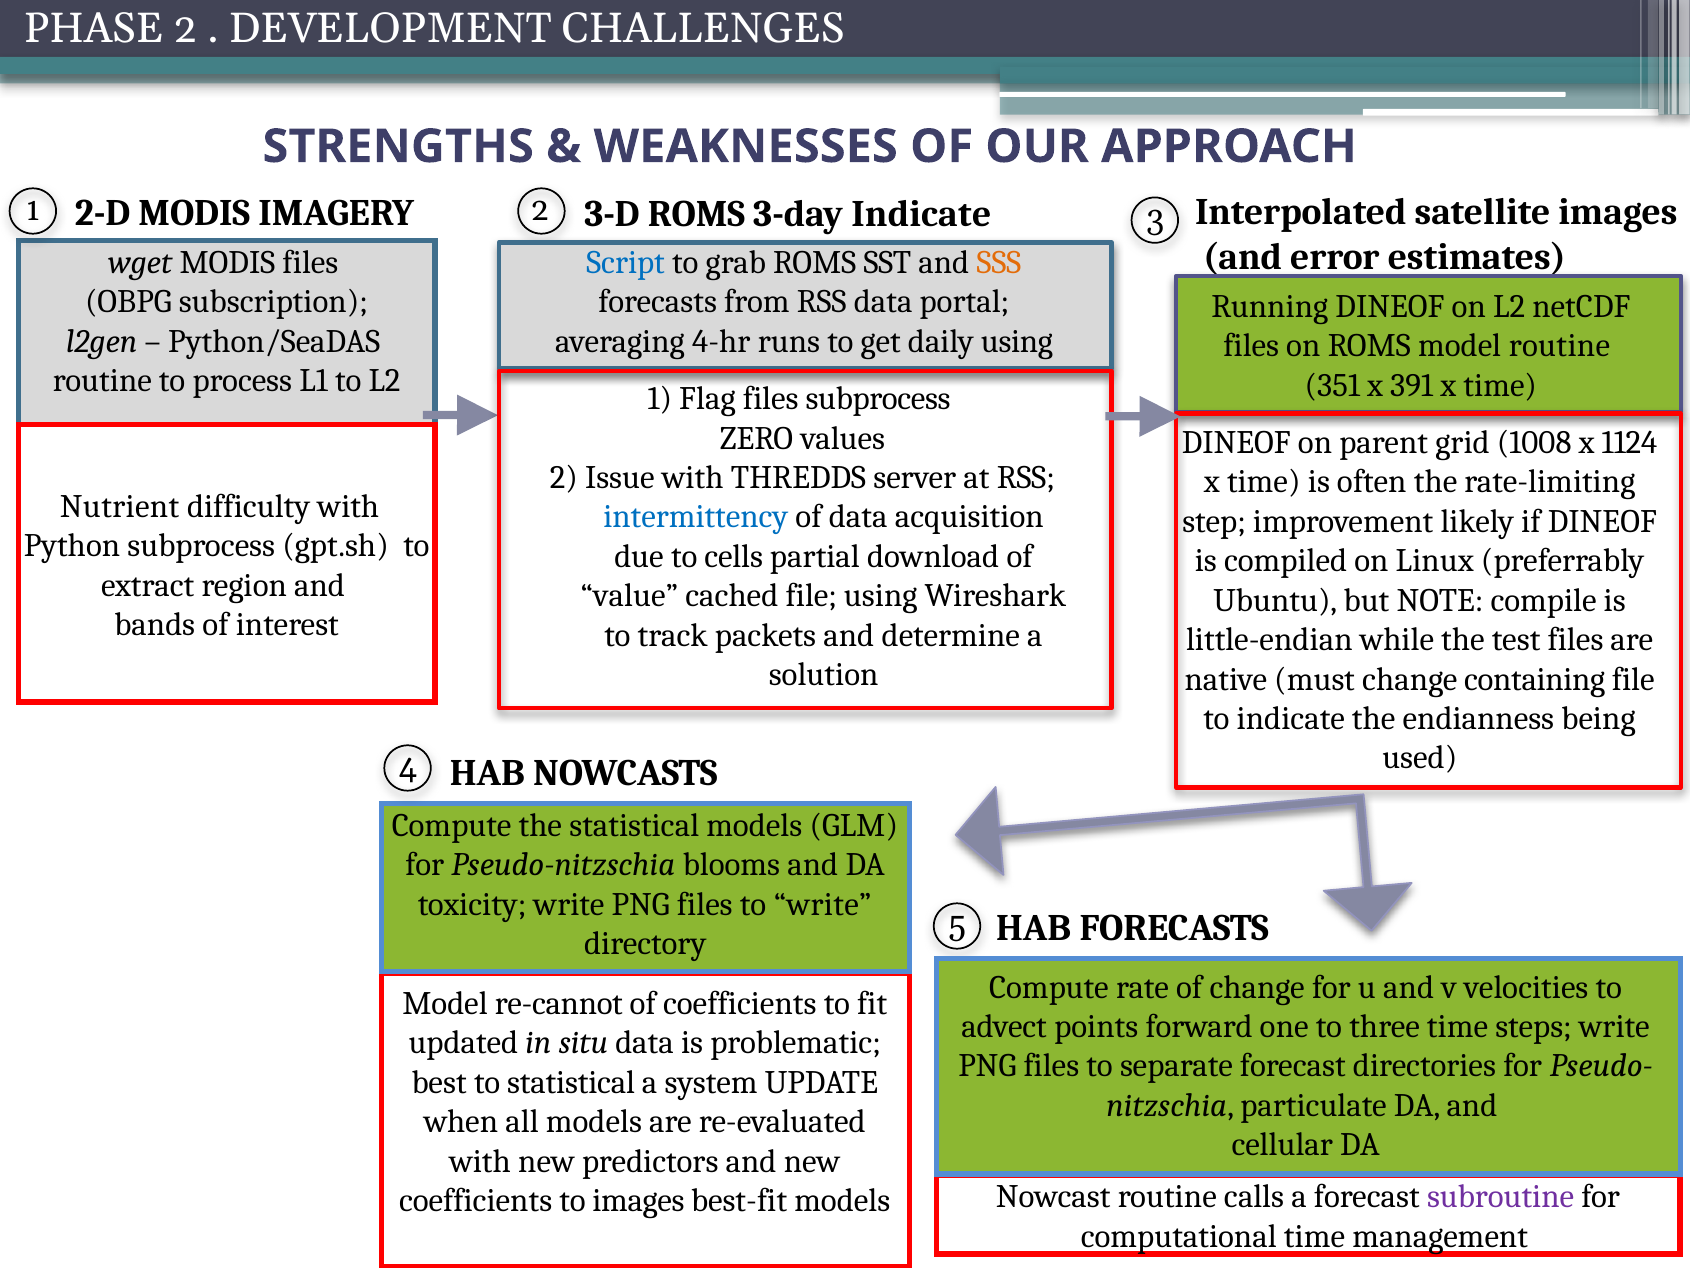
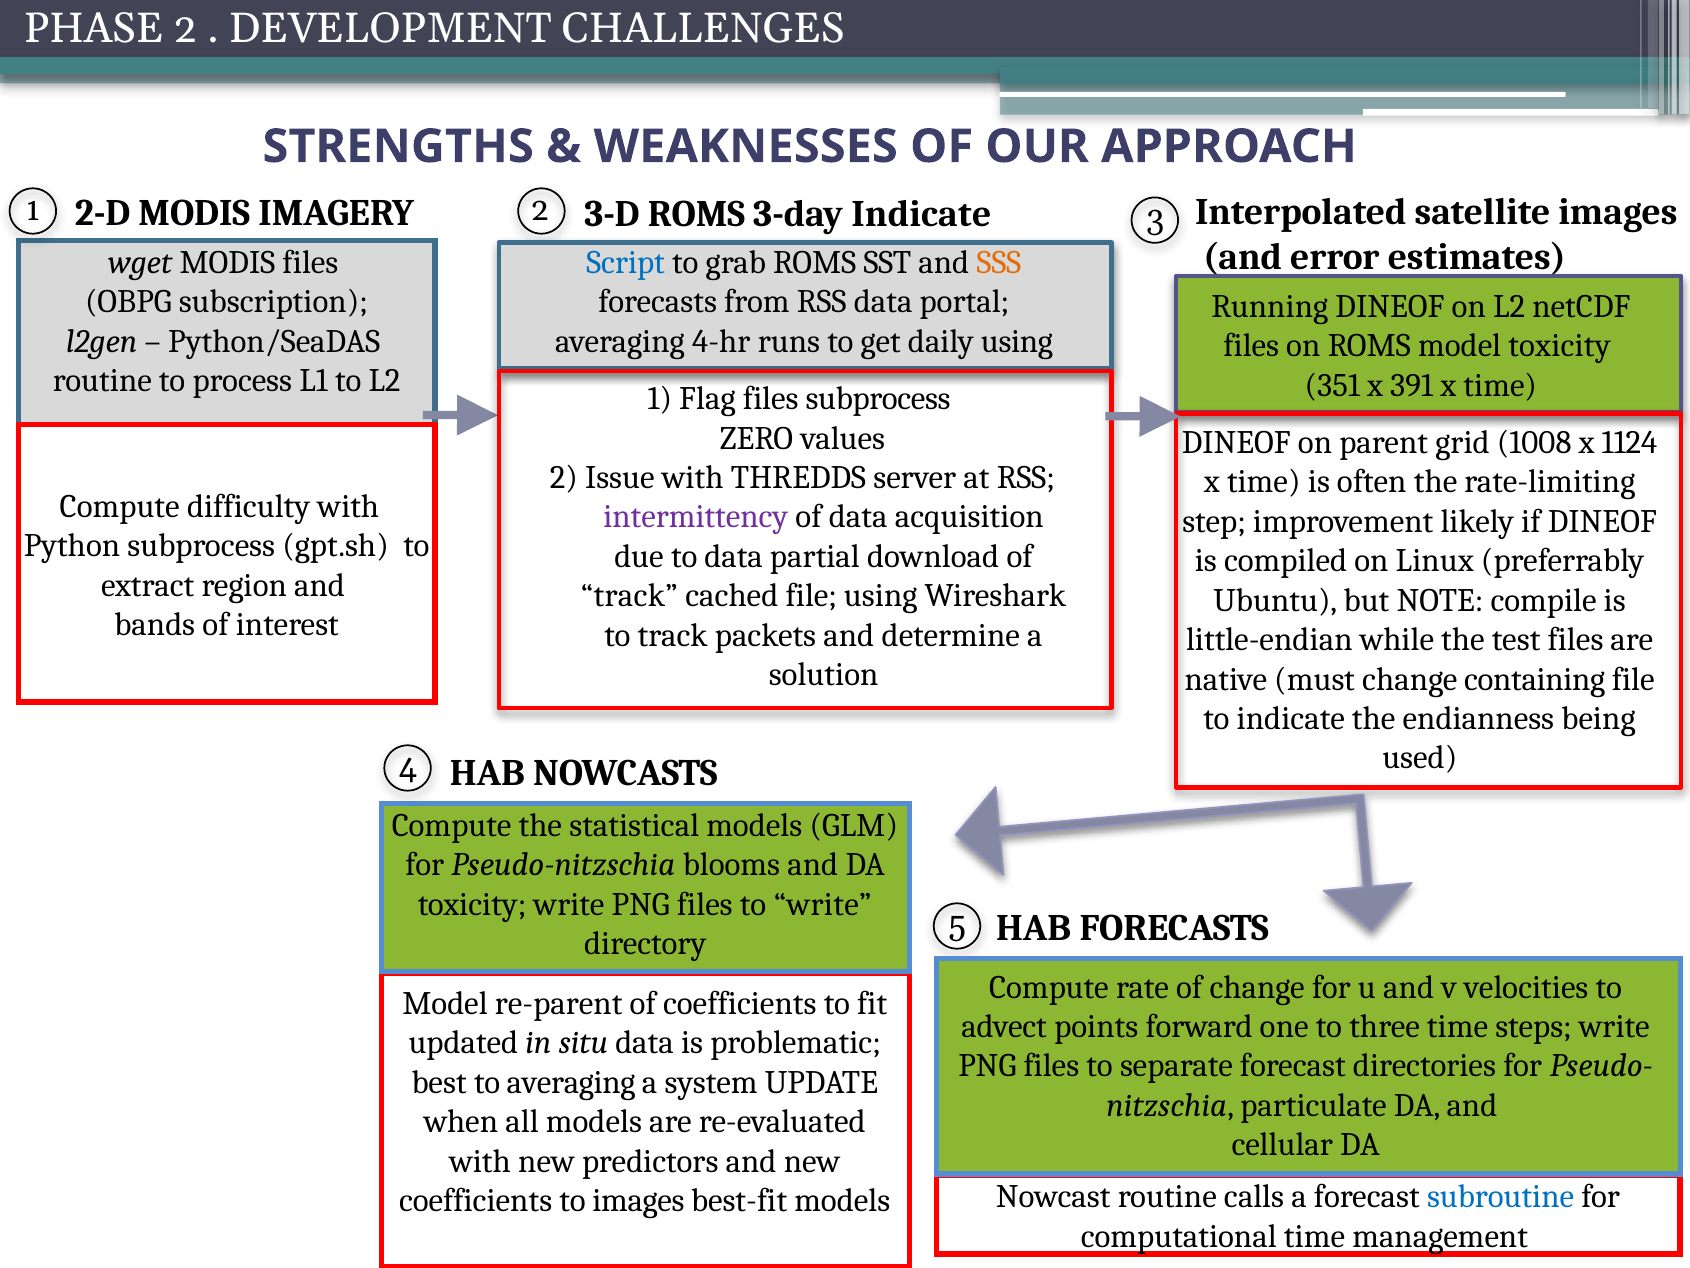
model routine: routine -> toxicity (1559, 346)
Nutrient: Nutrient -> Compute (120, 506)
intermittency colour: blue -> purple (696, 517)
to cells: cells -> data (734, 556)
value: value -> track (629, 596)
re-cannot: re-cannot -> re-parent (559, 1003)
to statistical: statistical -> averaging (571, 1082)
subroutine colour: purple -> blue (1501, 1197)
